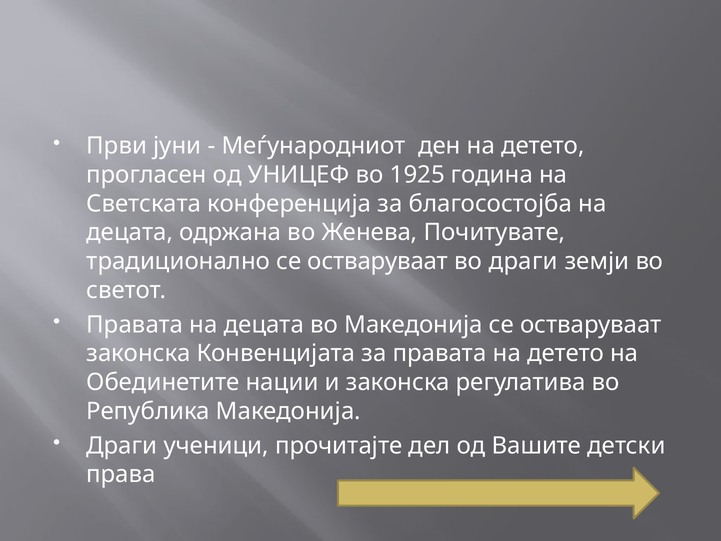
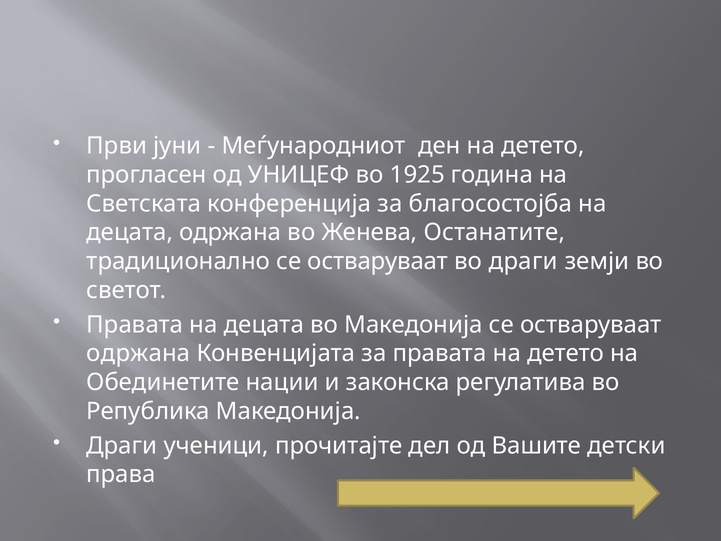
Почитувате: Почитувате -> Останатите (494, 232)
законска: законска -> одржана (138, 353)
